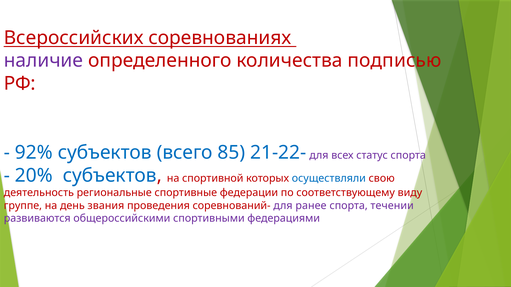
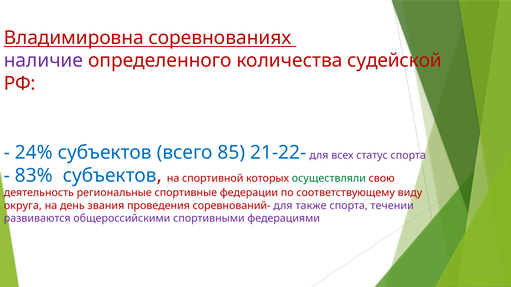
Всероссийских: Всероссийских -> Владимировна (74, 38)
подписью: подписью -> судейской (395, 61)
92%: 92% -> 24% (34, 153)
20%: 20% -> 83% (34, 176)
осуществляли colour: blue -> green (329, 179)
группе: группе -> округа (23, 206)
ранее: ранее -> также (311, 206)
